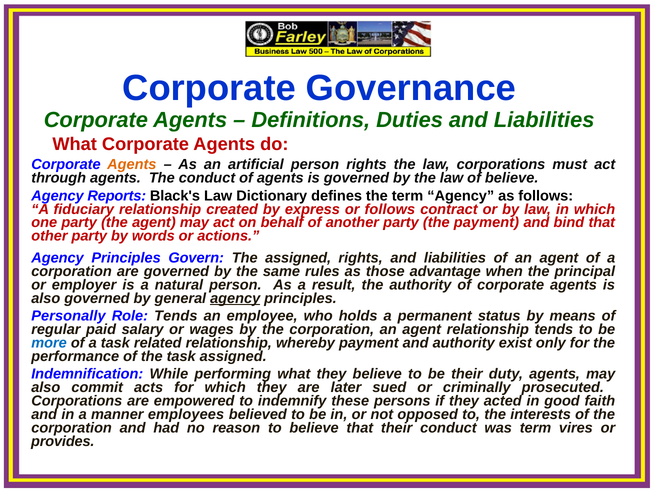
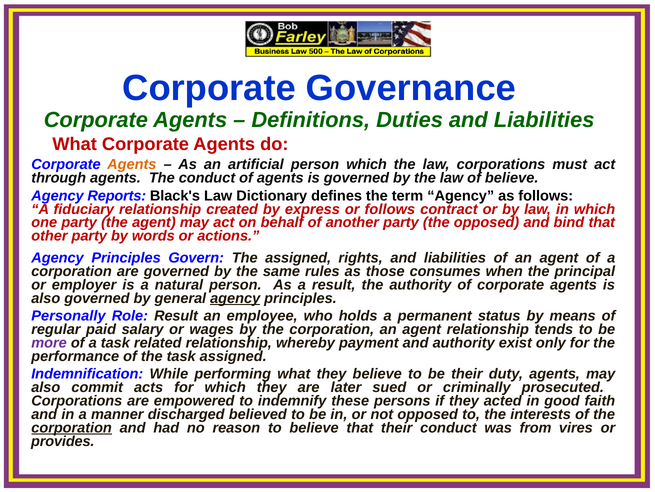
person rights: rights -> which (367, 164)
the payment: payment -> opposed (487, 222)
advantage: advantage -> consumes (445, 271)
Role Tends: Tends -> Result (176, 315)
more colour: blue -> purple (49, 342)
employees: employees -> discharged (186, 414)
corporation underline: none -> present (72, 427)
was term: term -> from (536, 427)
